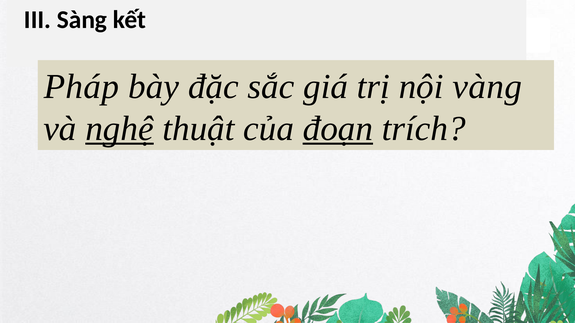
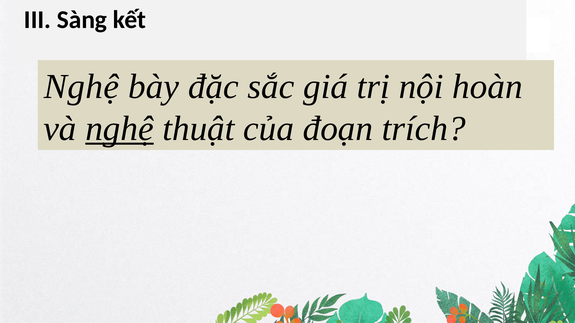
Pháp: Pháp -> Nghệ (81, 87)
vàng: vàng -> hoàn (487, 87)
đoạn underline: present -> none (338, 129)
